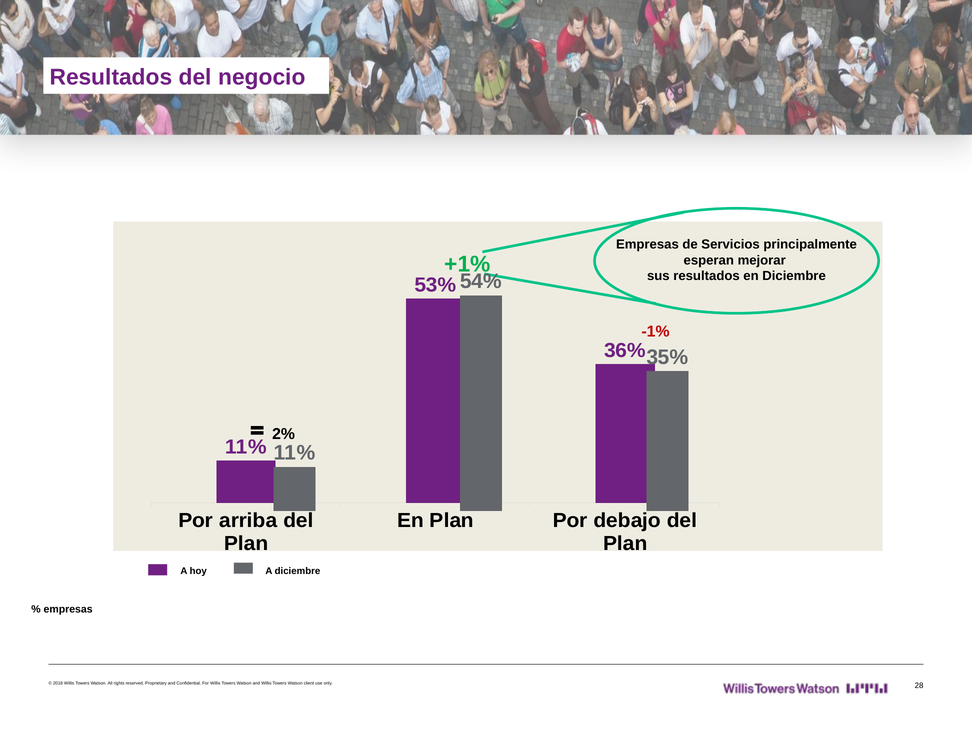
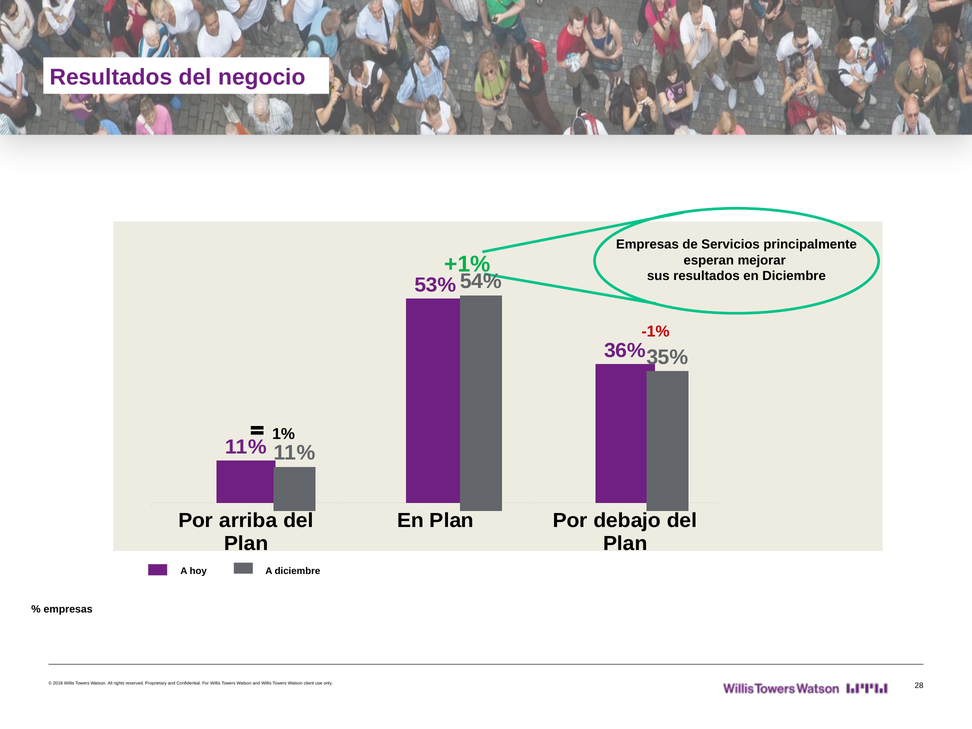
2%: 2% -> 1% (284, 434)
